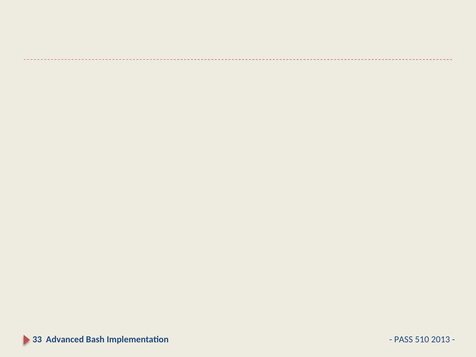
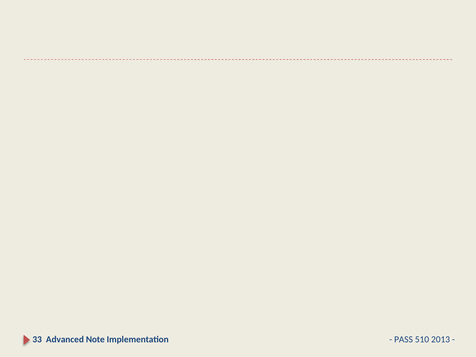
Bash: Bash -> Note (95, 339)
